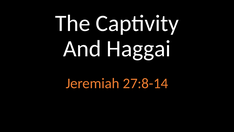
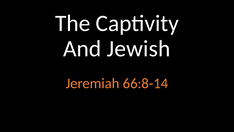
Haggai: Haggai -> Jewish (139, 49)
27:8-14: 27:8-14 -> 66:8-14 (145, 83)
